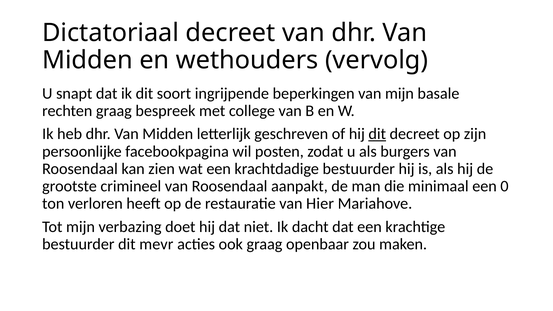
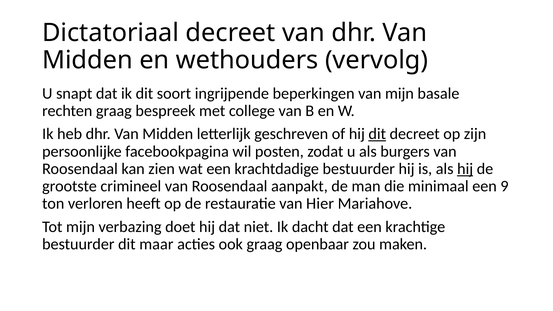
hij underline: none -> present (465, 169)
0: 0 -> 9 (504, 186)
mevr: mevr -> maar (156, 244)
